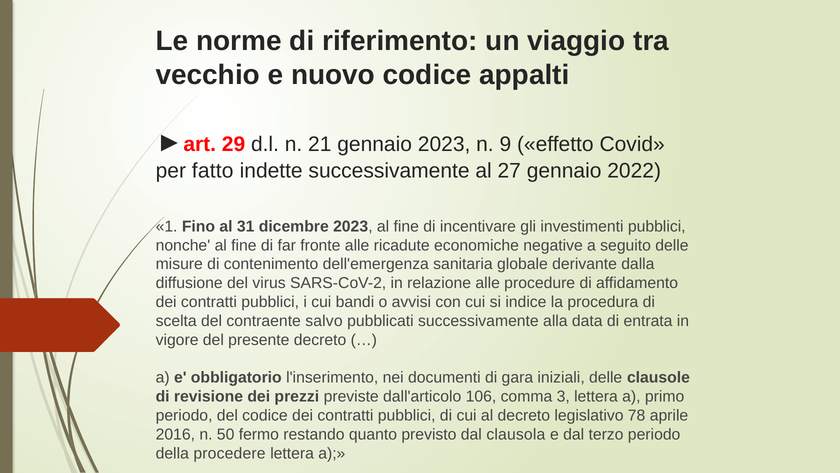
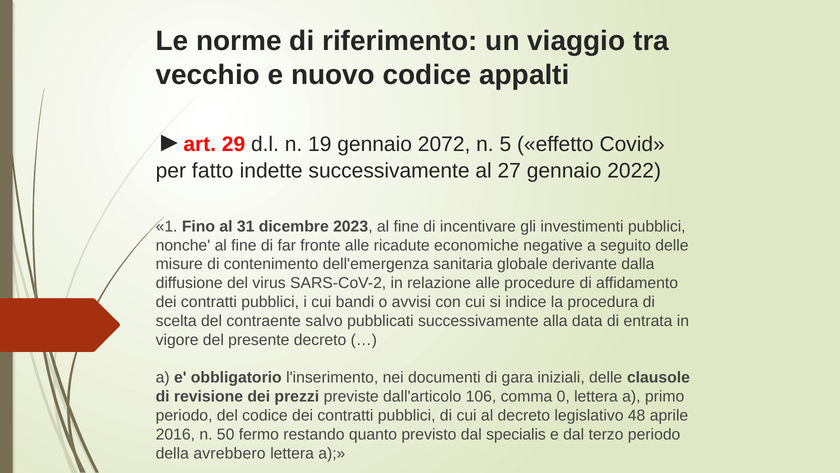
21: 21 -> 19 (320, 144)
gennaio 2023: 2023 -> 2072 (444, 144)
9: 9 -> 5 (505, 144)
3: 3 -> 0 (563, 396)
78: 78 -> 48 (637, 415)
clausola: clausola -> specialis (516, 434)
procedere: procedere -> avrebbero (229, 453)
